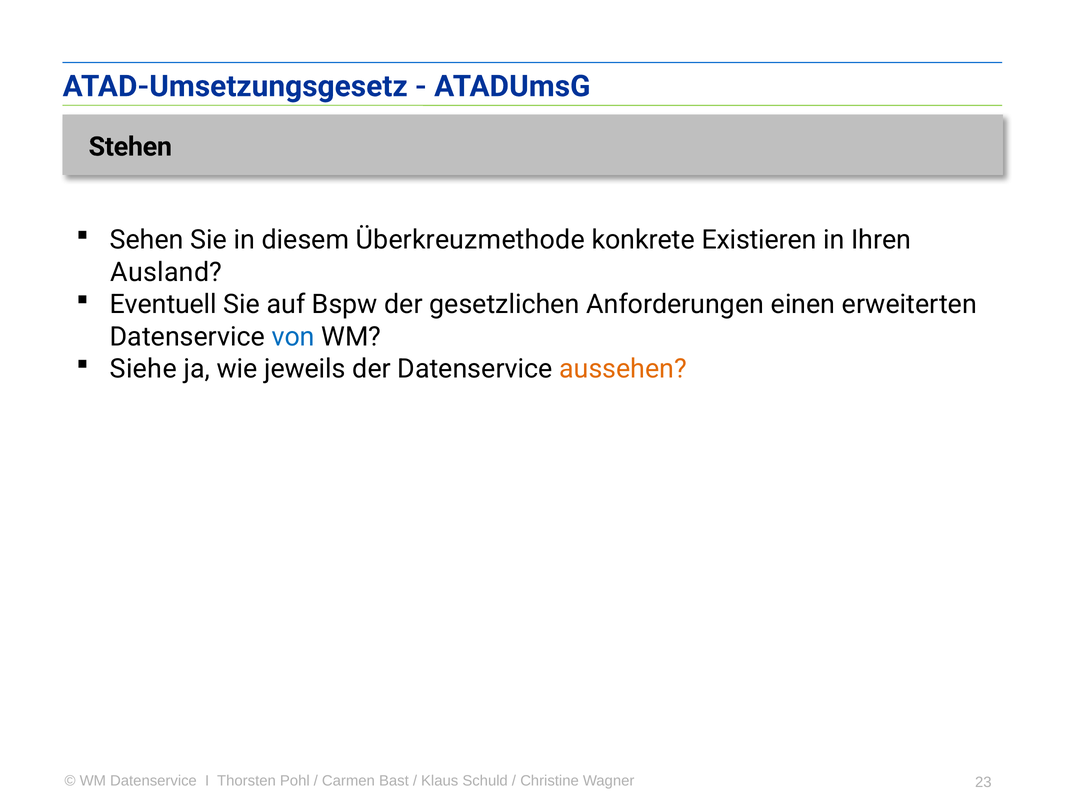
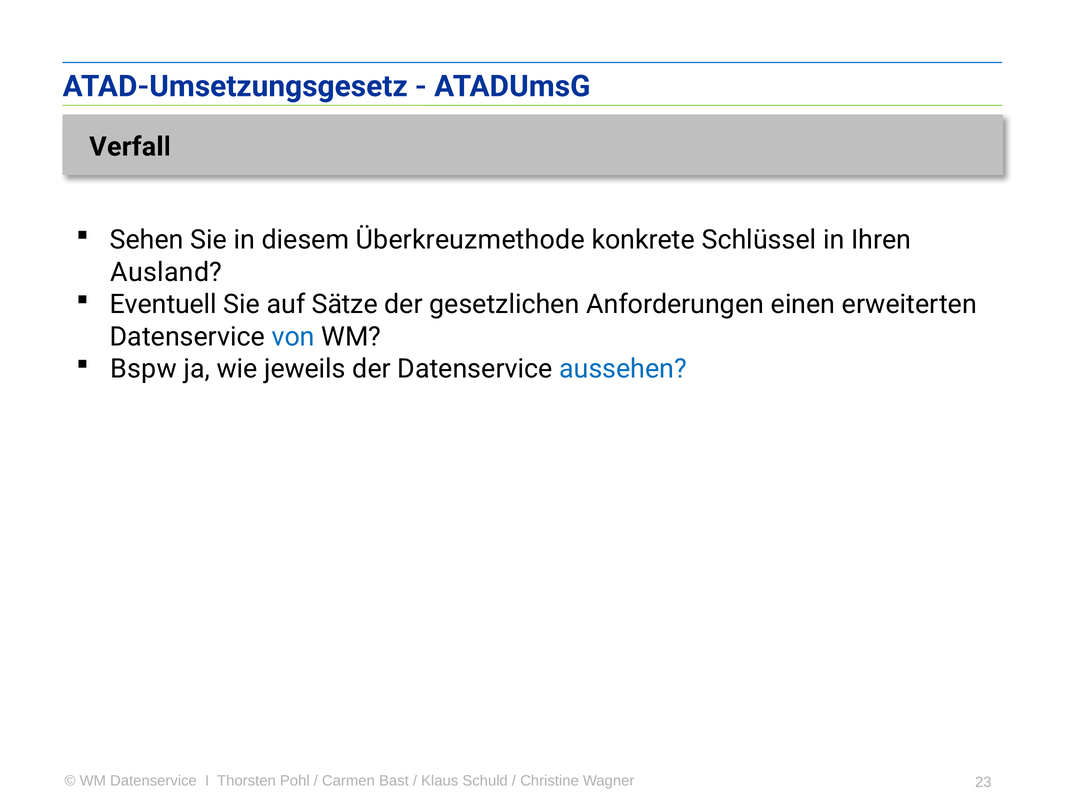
Stehen: Stehen -> Verfall (130, 147)
Existieren: Existieren -> Schlüssel (759, 240)
Bspw: Bspw -> Sätze (345, 304)
Siehe: Siehe -> Bspw (143, 369)
aussehen colour: orange -> blue (623, 369)
